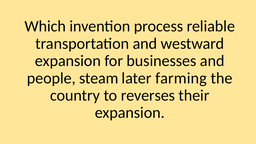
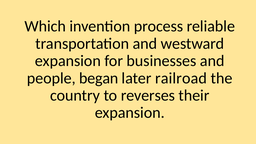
steam: steam -> began (99, 78)
farming: farming -> railroad (181, 78)
